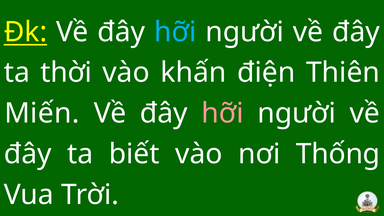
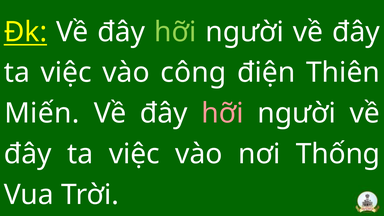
hỡi colour: light blue -> light green (175, 32)
thời: thời -> việc (66, 73)
khấn: khấn -> công (193, 73)
biết: biết -> việc (134, 154)
